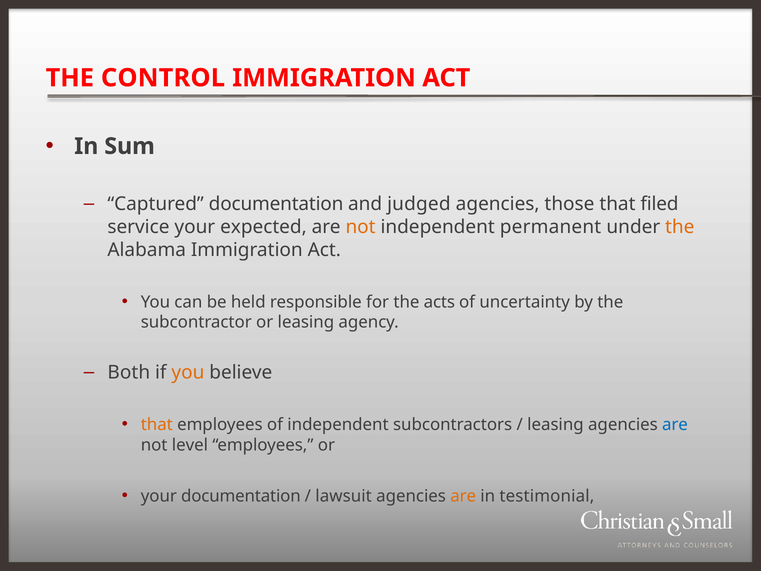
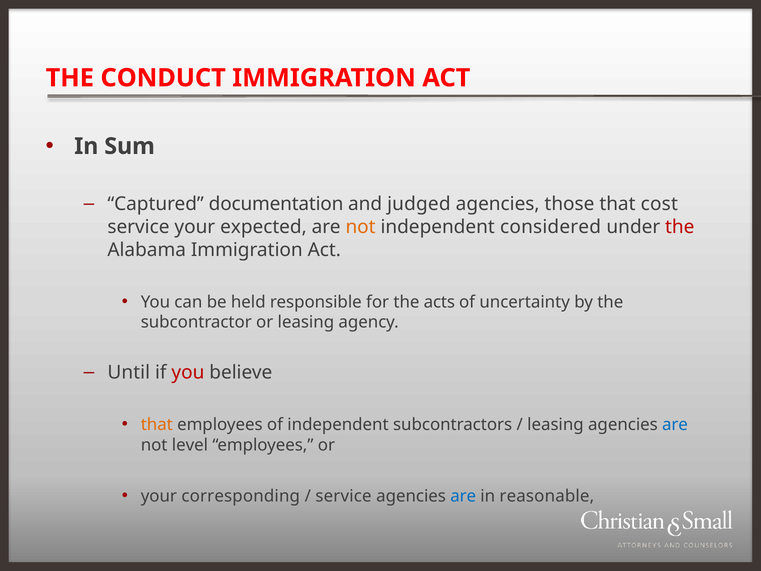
CONTROL: CONTROL -> CONDUCT (163, 78)
filed: filed -> cost (659, 204)
permanent: permanent -> considered (551, 227)
the colour: orange -> red (680, 227)
Both: Both -> Until (129, 372)
you colour: orange -> red (188, 372)
your documentation: documentation -> corresponding (241, 496)
lawsuit: lawsuit -> service (344, 496)
are colour: orange -> blue (463, 496)
testimonial: testimonial -> reasonable (547, 496)
